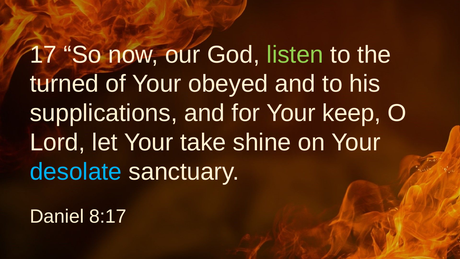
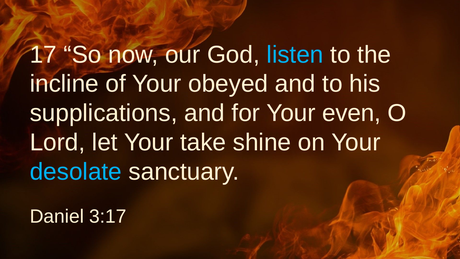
listen colour: light green -> light blue (295, 55)
turned: turned -> incline (64, 84)
keep: keep -> even (352, 113)
8:17: 8:17 -> 3:17 (108, 216)
